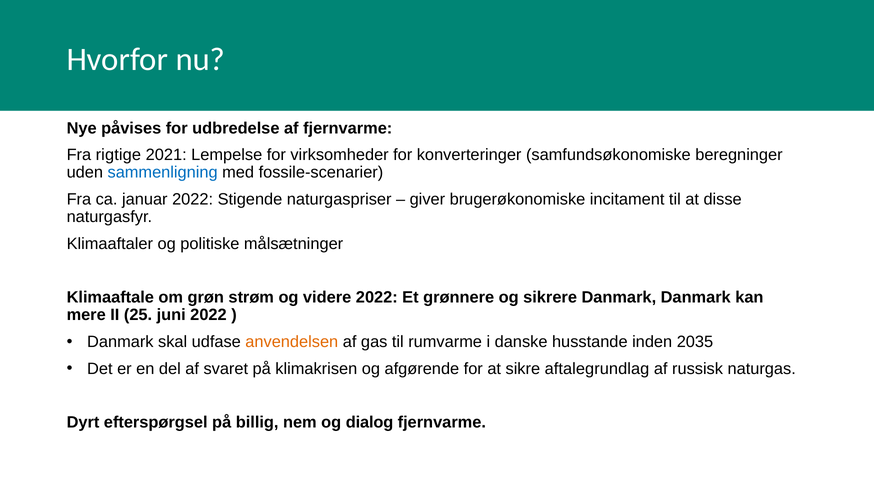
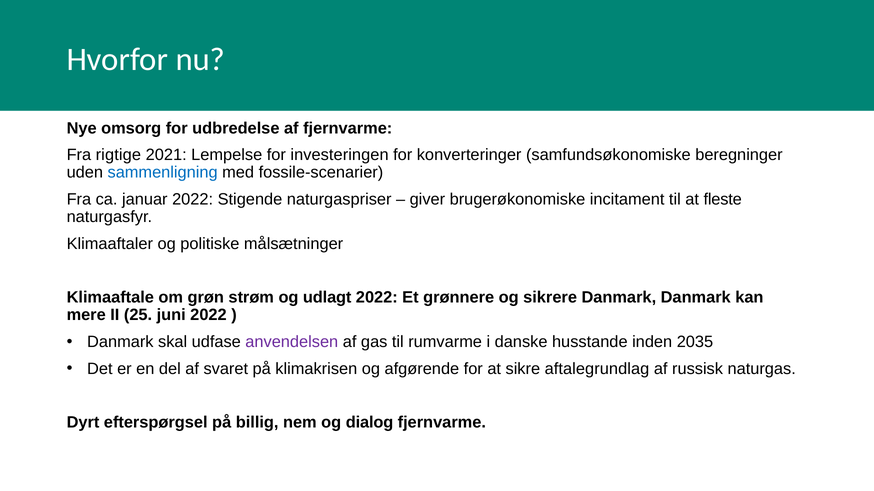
påvises: påvises -> omsorg (131, 128)
virksomheder: virksomheder -> investeringen (340, 155)
disse: disse -> fleste (723, 200)
videre: videre -> udlagt (327, 298)
anvendelsen colour: orange -> purple (292, 342)
